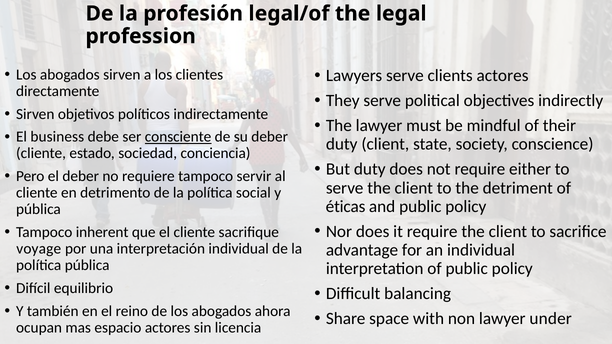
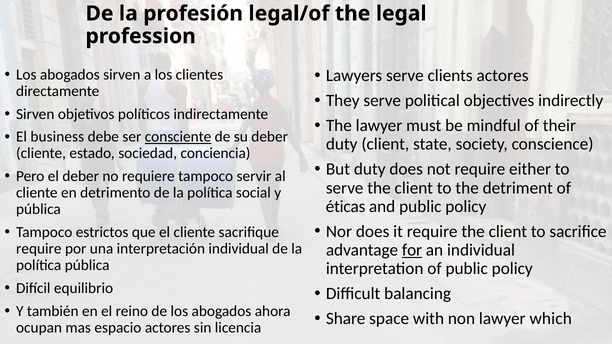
inherent: inherent -> estrictos (102, 232)
voyage: voyage -> require (39, 249)
for underline: none -> present (412, 250)
under: under -> which (551, 319)
